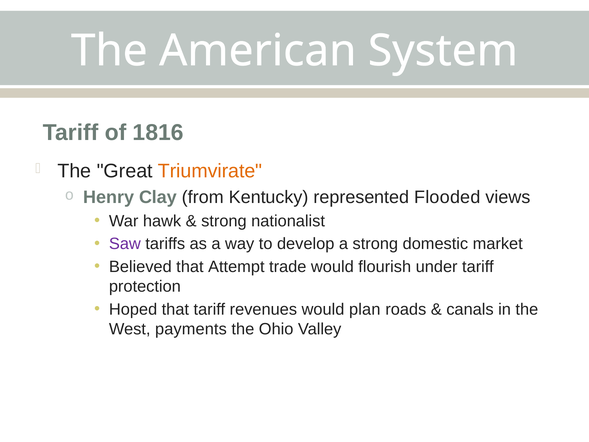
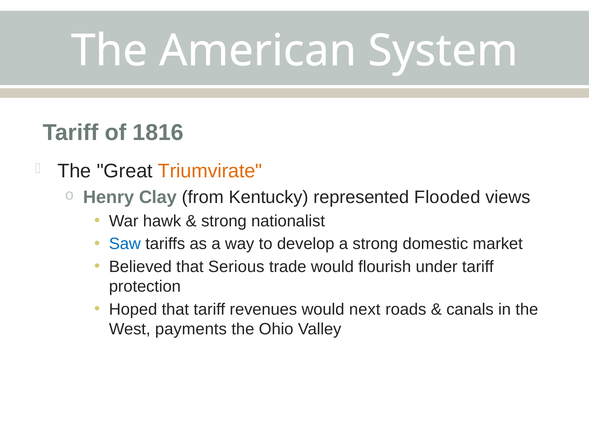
Saw colour: purple -> blue (125, 244)
Attempt: Attempt -> Serious (236, 267)
plan: plan -> next (365, 309)
